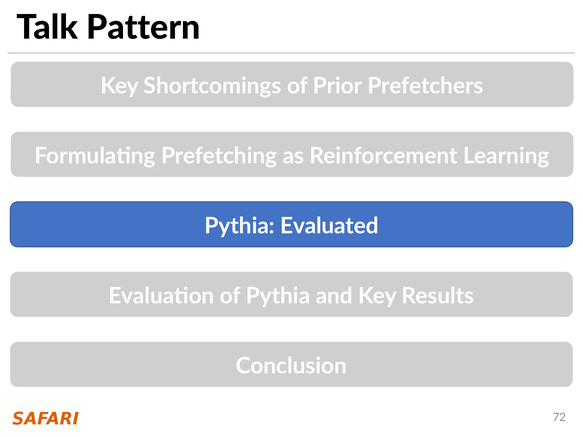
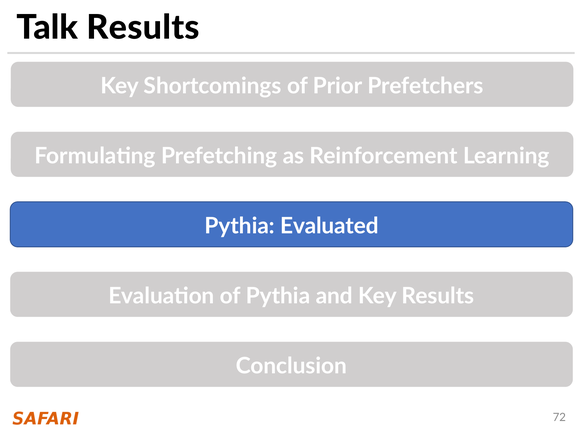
Talk Pattern: Pattern -> Results (143, 28)
